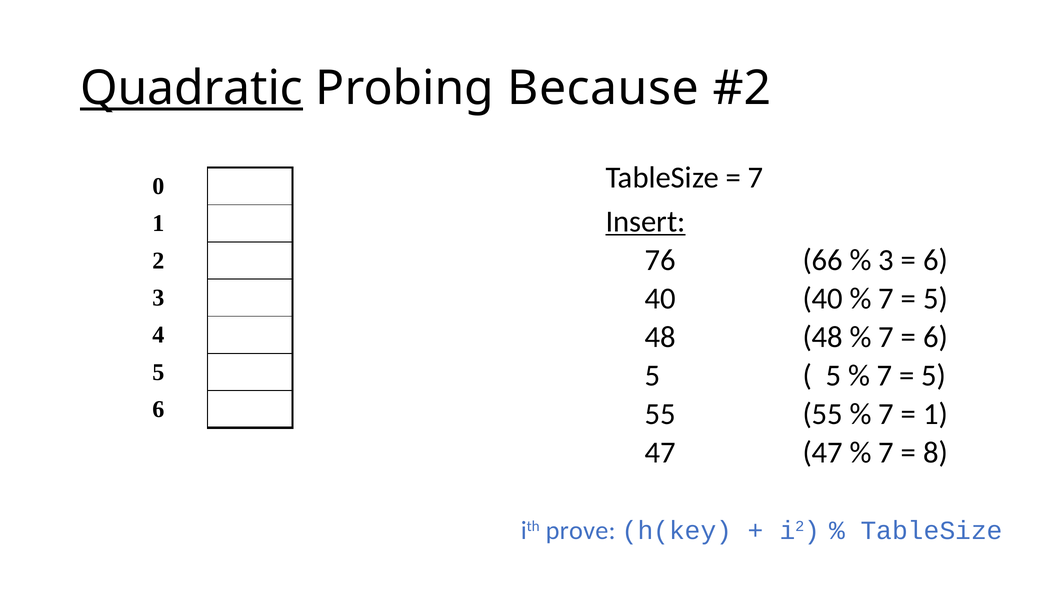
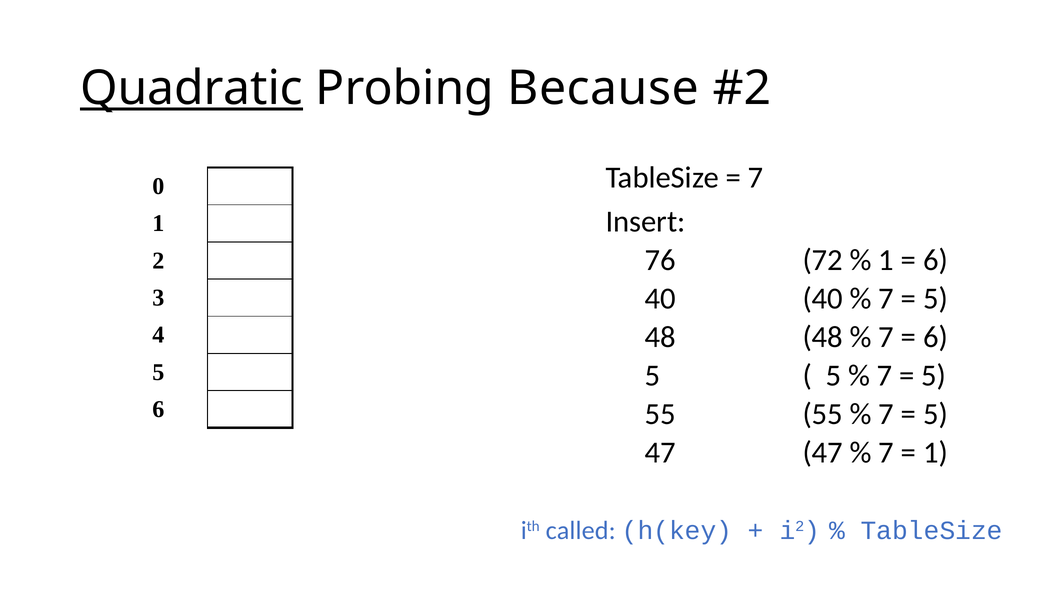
Insert underline: present -> none (646, 222)
66: 66 -> 72 (823, 260)
3: 3 -> 1 (886, 260)
1: 1 -> 5 (936, 414)
8: 8 -> 1 (936, 453)
prove: prove -> called (581, 531)
